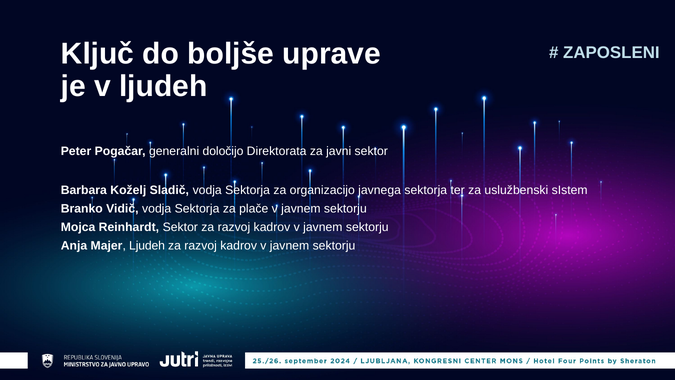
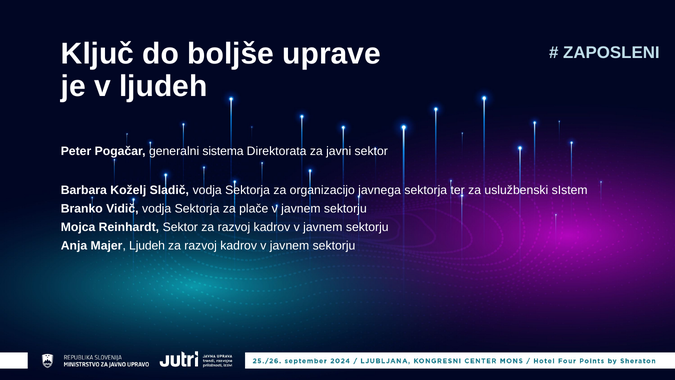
določijo: določijo -> sistema (223, 151)
